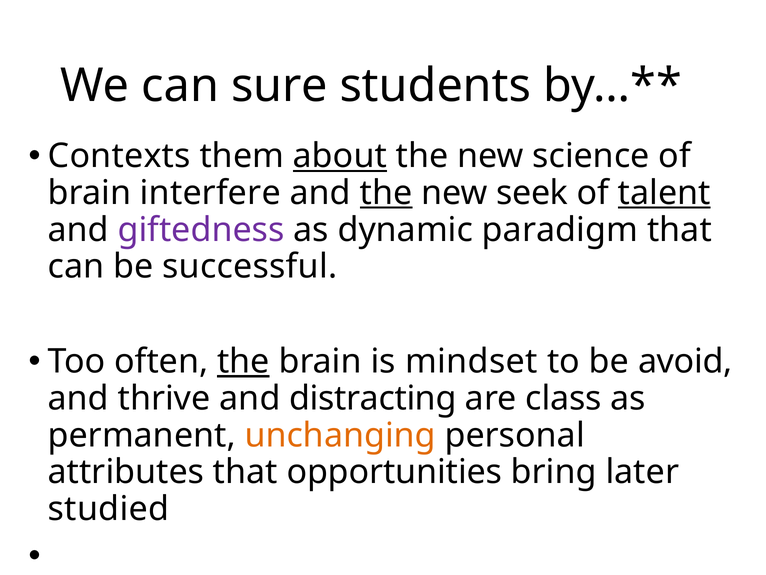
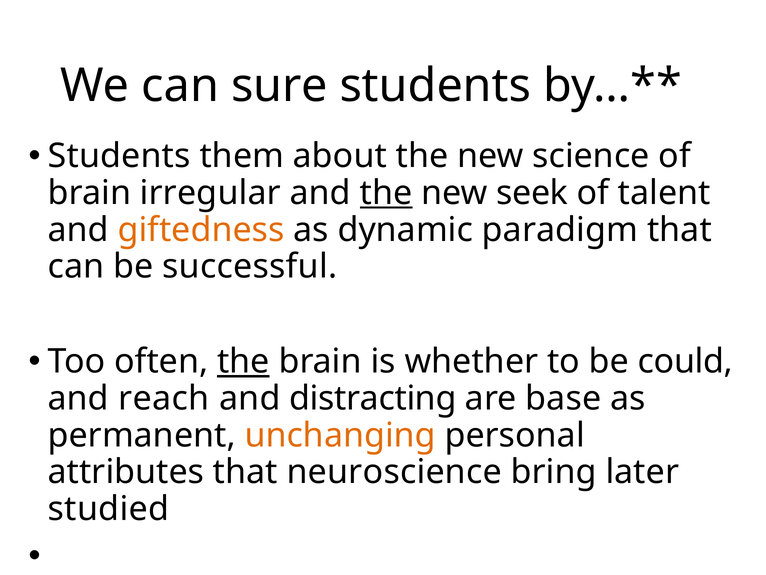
Contexts: Contexts -> Students (119, 156)
about underline: present -> none (340, 156)
interfere: interfere -> irregular (210, 193)
talent underline: present -> none (664, 193)
giftedness colour: purple -> orange (201, 230)
mindset: mindset -> whether (471, 361)
avoid: avoid -> could (685, 361)
thrive: thrive -> reach (164, 398)
class: class -> base (563, 398)
opportunities: opportunities -> neuroscience (394, 472)
